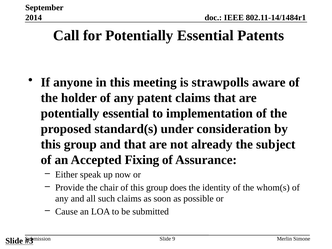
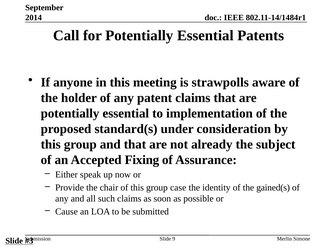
does: does -> case (178, 188)
whom(s: whom(s -> gained(s (273, 188)
